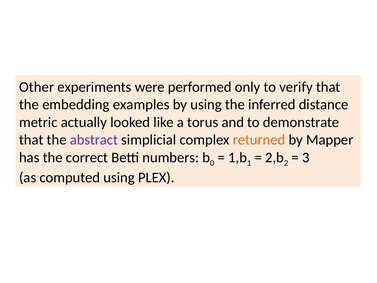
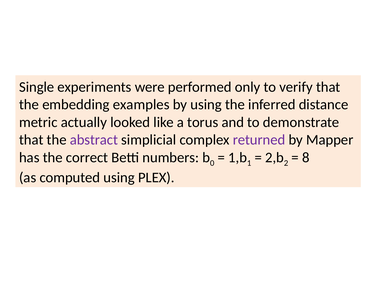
Other: Other -> Single (37, 87)
returned colour: orange -> purple (259, 140)
3: 3 -> 8 (306, 157)
